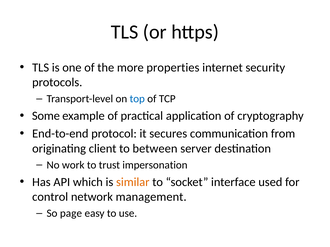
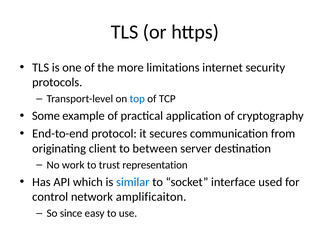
properties: properties -> limitations (173, 68)
impersonation: impersonation -> representation (155, 165)
similar colour: orange -> blue (133, 182)
management: management -> amplificaiton (151, 197)
page: page -> since (71, 214)
